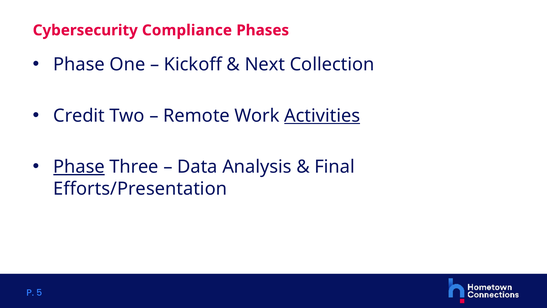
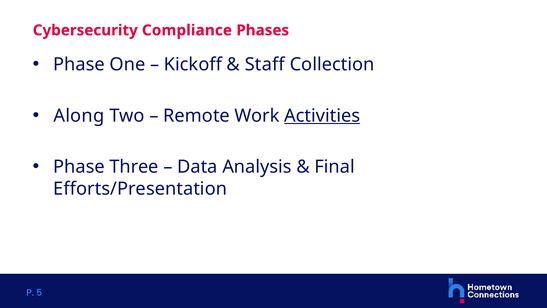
Next: Next -> Staff (265, 65)
Credit: Credit -> Along (79, 116)
Phase underline: present -> none (79, 167)
